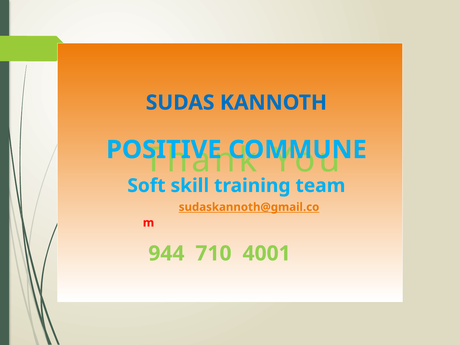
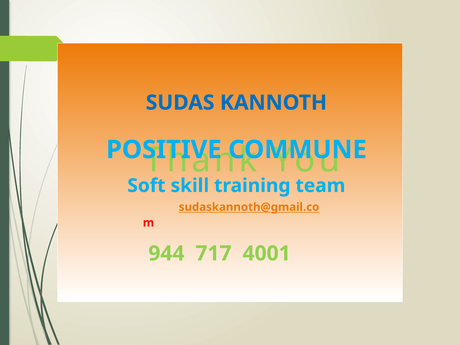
710: 710 -> 717 (213, 253)
